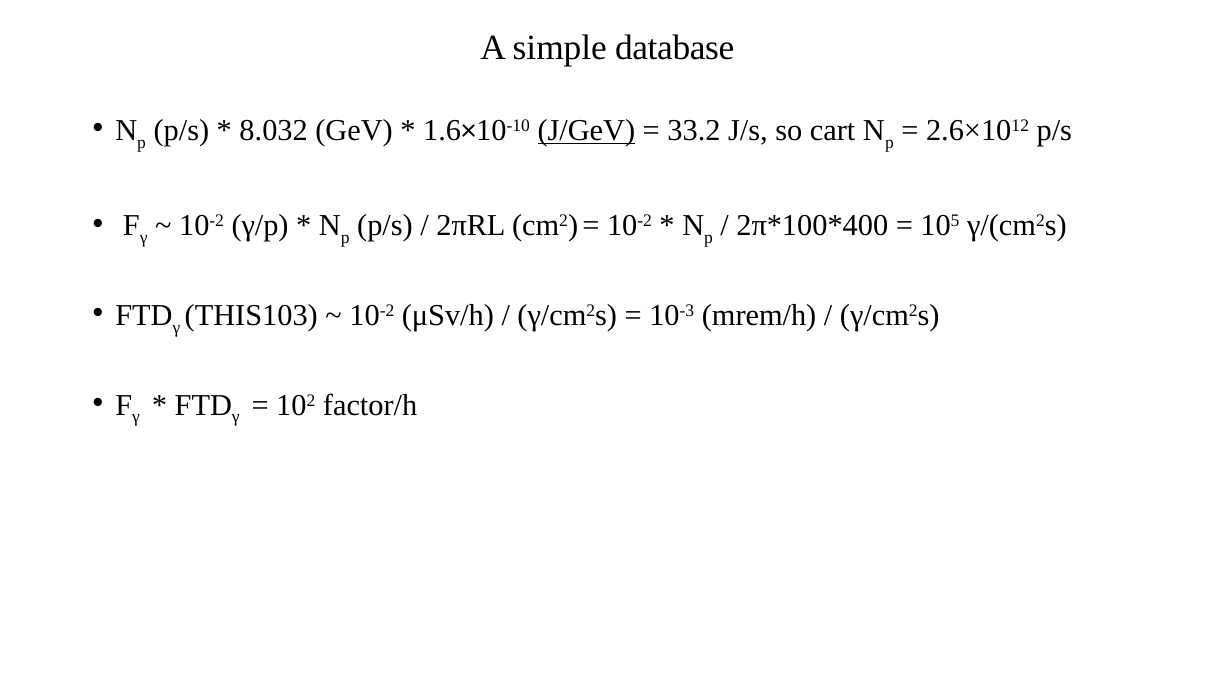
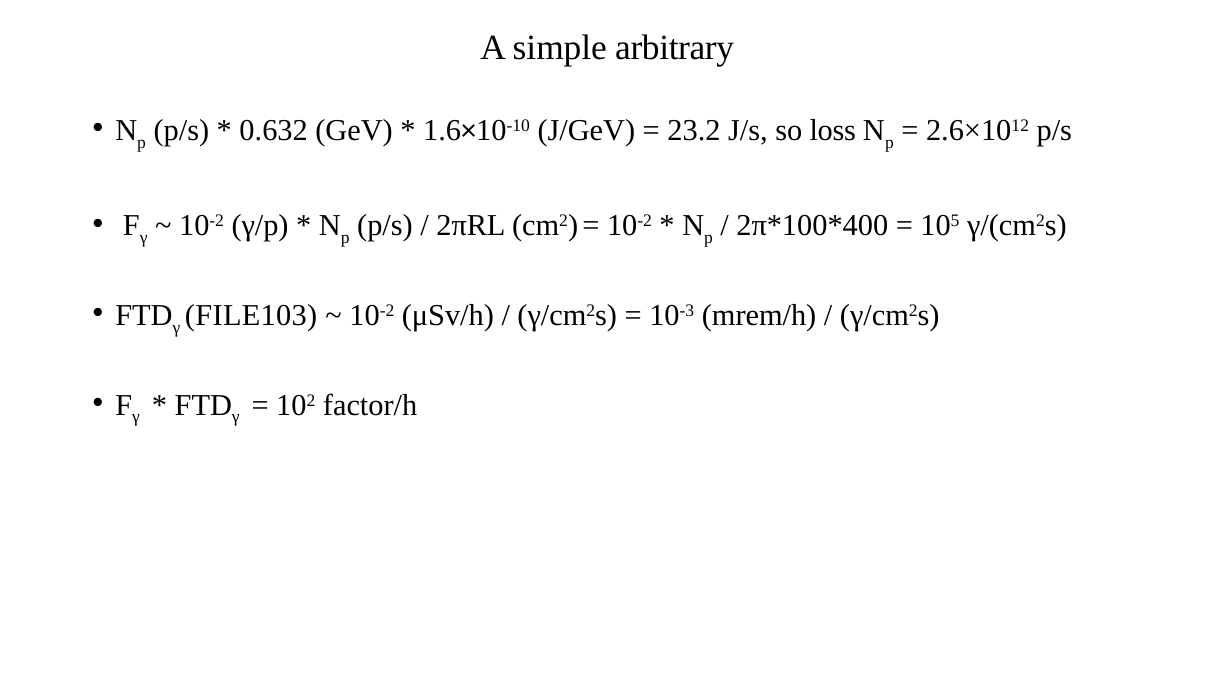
database: database -> arbitrary (675, 47)
8.032: 8.032 -> 0.632 (274, 130)
J/GeV underline: present -> none (586, 130)
33.2: 33.2 -> 23.2 (694, 130)
cart: cart -> loss (833, 130)
THIS103: THIS103 -> FILE103 (251, 315)
